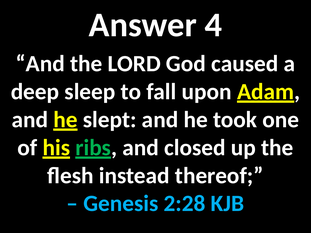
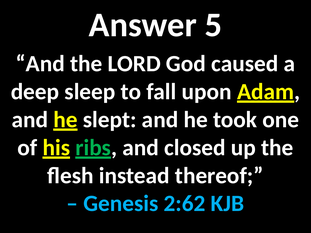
4: 4 -> 5 (213, 25)
2:28: 2:28 -> 2:62 (185, 204)
